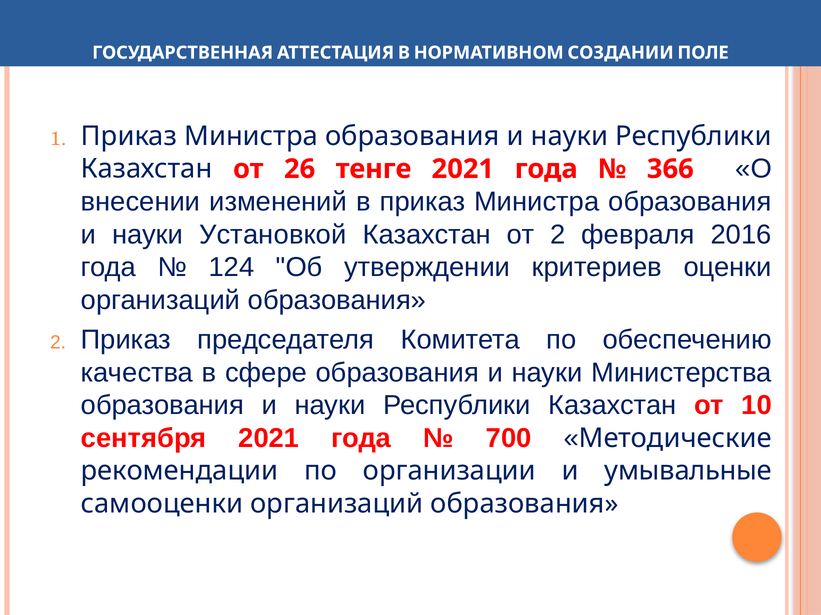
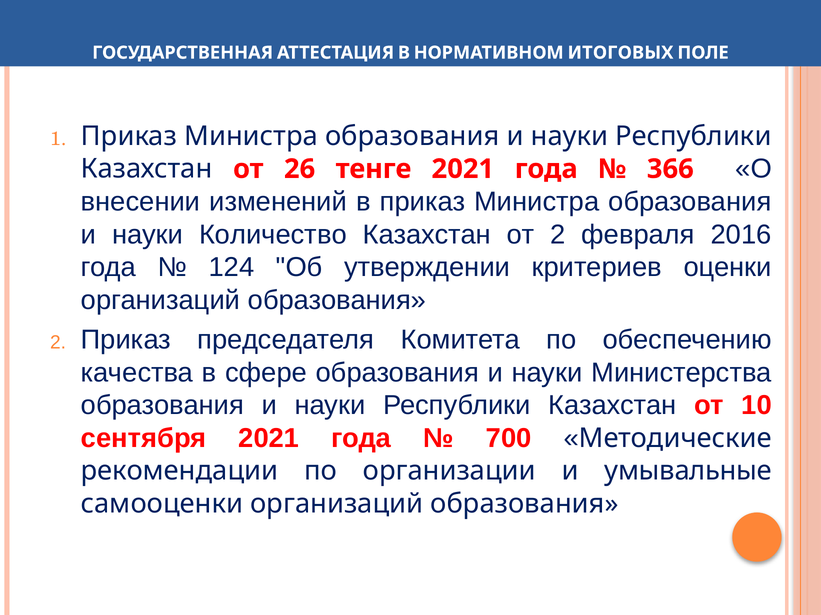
СОЗДАНИИ: СОЗДАНИИ -> ИТОГОВЫХ (620, 53)
Установкой: Установкой -> Количество (273, 235)
